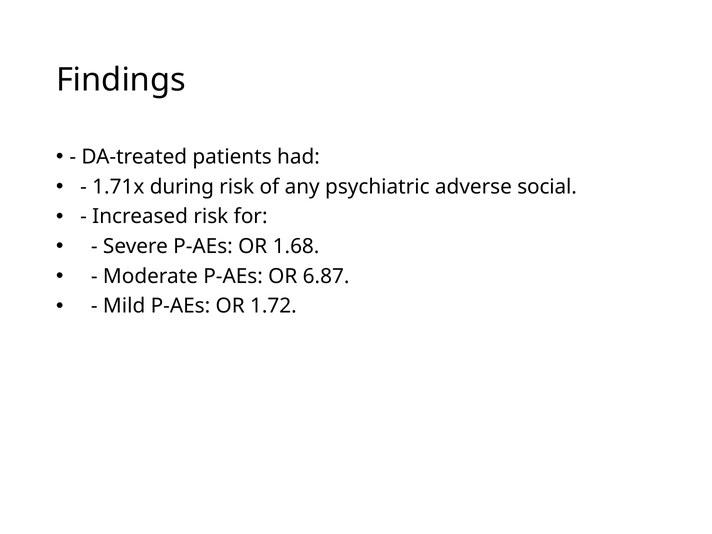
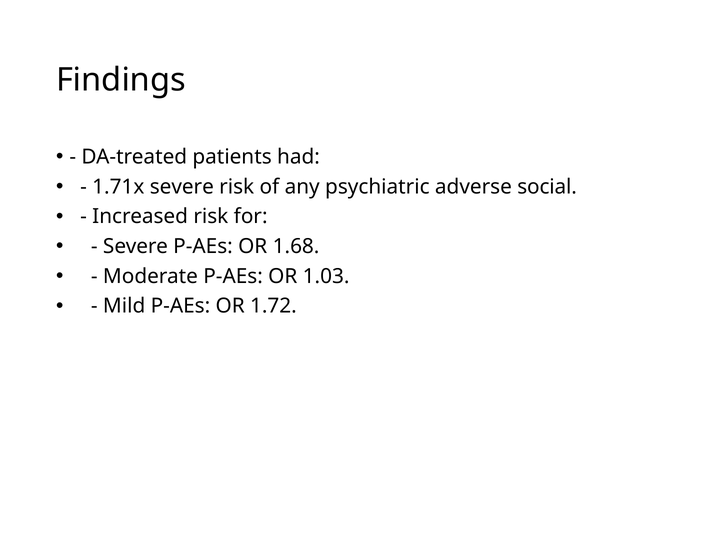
1.71x during: during -> severe (182, 187)
6.87: 6.87 -> 1.03 (326, 276)
